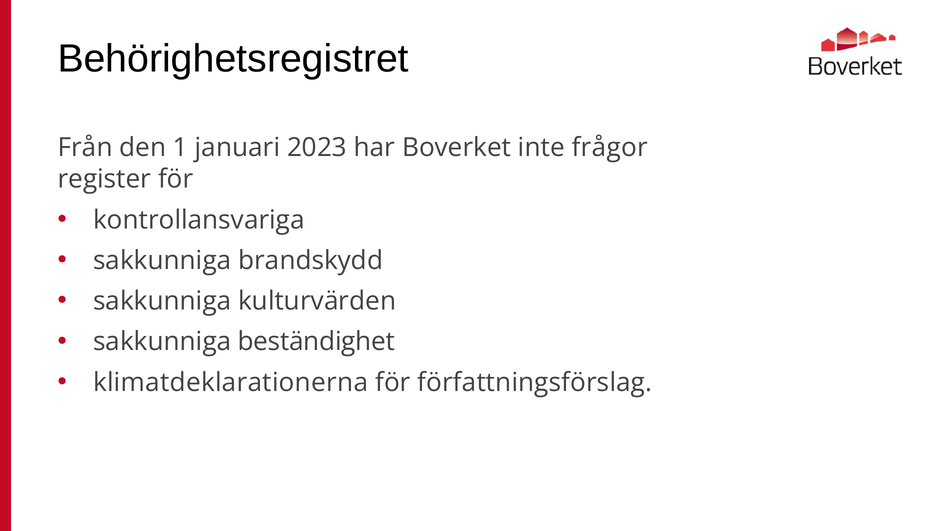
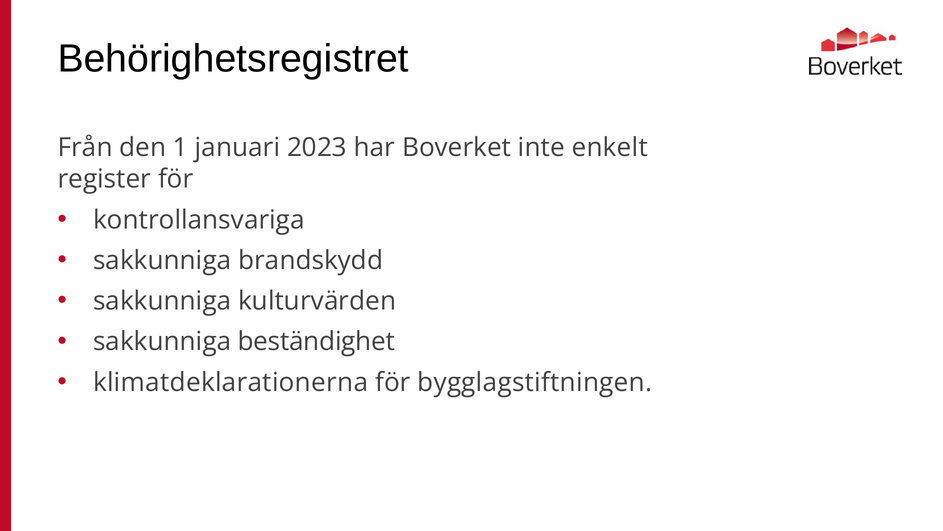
frågor: frågor -> enkelt (610, 148)
författningsförslag: författningsförslag -> bygglagstiftningen (535, 382)
